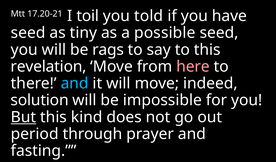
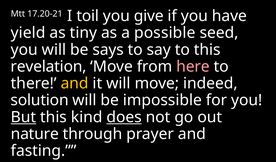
told: told -> give (149, 16)
seed: seed -> yield (28, 33)
rags: rags -> says (108, 50)
and colour: light blue -> yellow (75, 83)
does underline: none -> present (124, 117)
period: period -> nature (35, 134)
